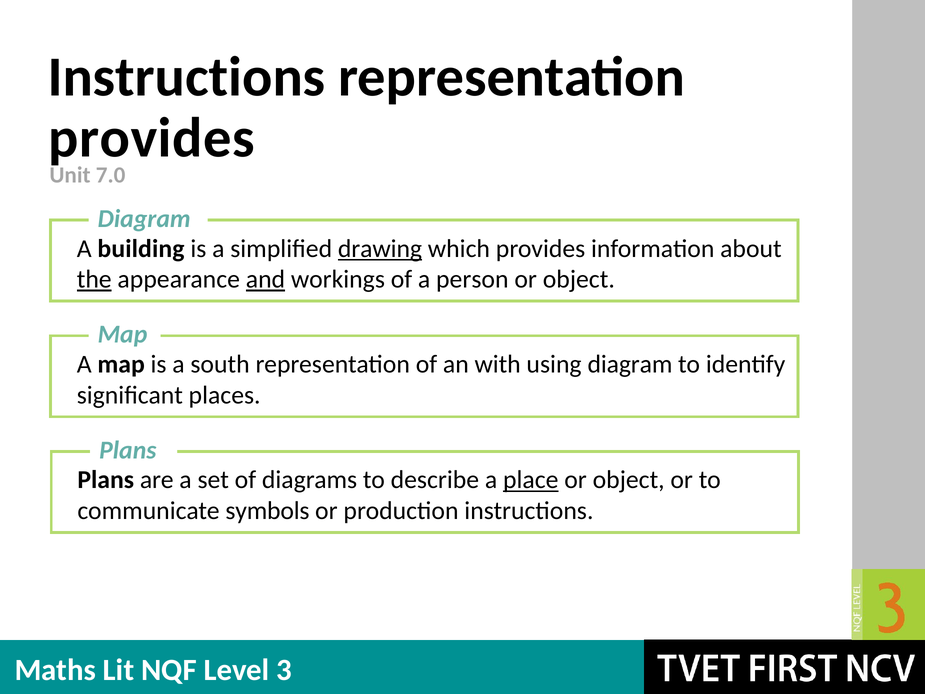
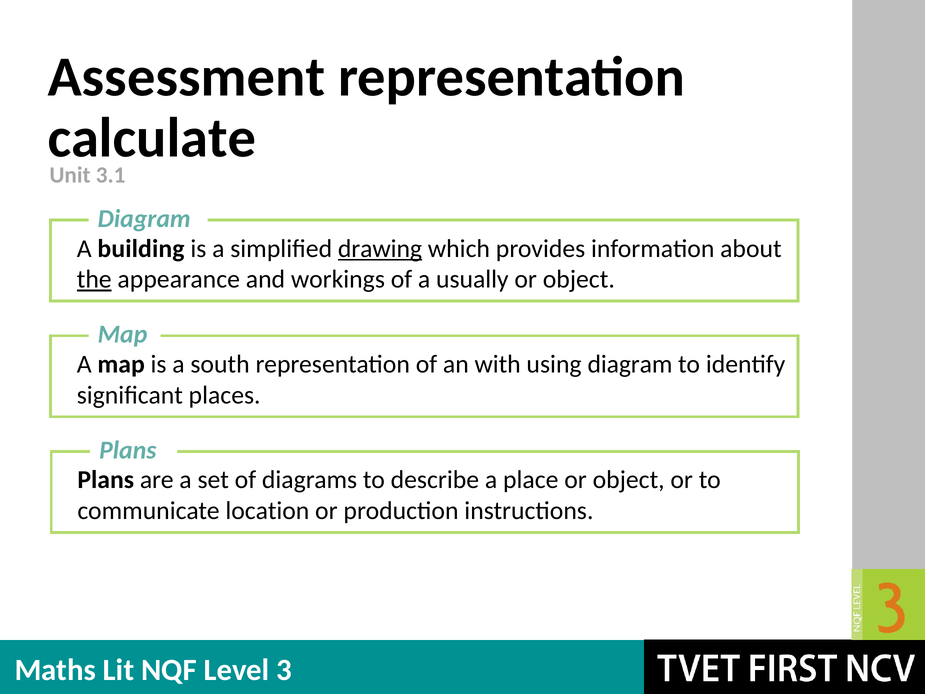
Instructions: Instructions -> Assessment (186, 77)
provides: provides -> calculate (152, 138)
7.0: 7.0 -> 3.1 (111, 175)
and underline: present -> none (265, 279)
person: person -> usually (472, 279)
place underline: present -> none (531, 480)
symbols: symbols -> location (267, 511)
